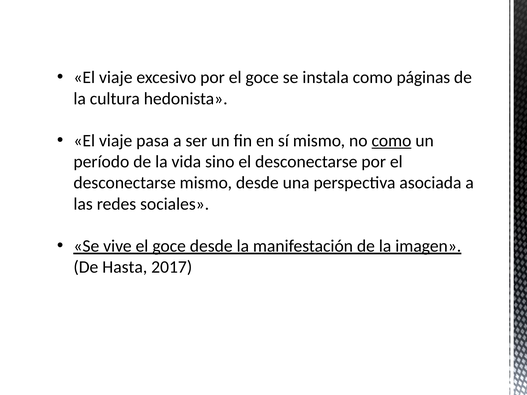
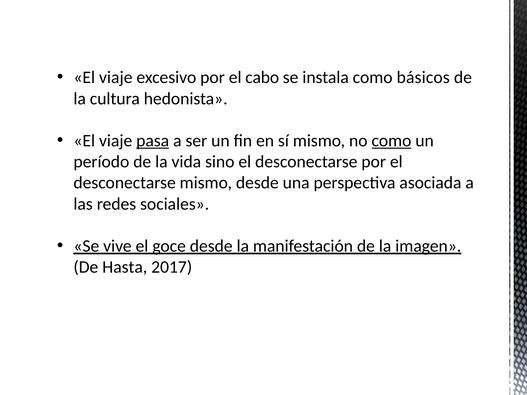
por el goce: goce -> cabo (262, 78)
páginas: páginas -> básicos (423, 78)
pasa underline: none -> present (153, 141)
